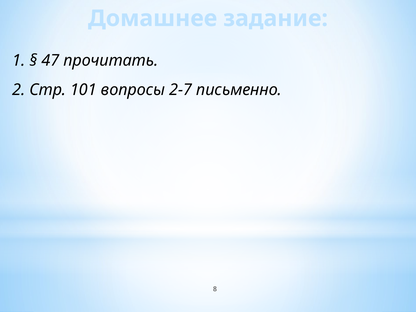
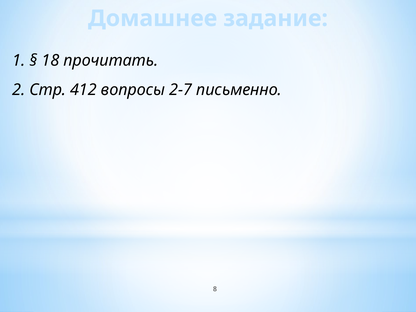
47: 47 -> 18 (50, 61)
101: 101 -> 412 (83, 90)
